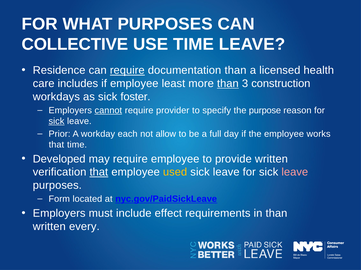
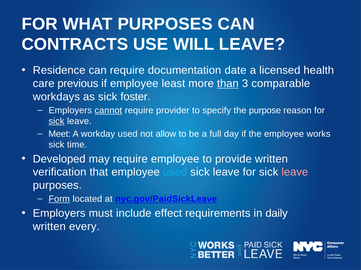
COLLECTIVE: COLLECTIVE -> CONTRACTS (75, 44)
USE TIME: TIME -> WILL (194, 44)
require underline: present -> none (127, 71)
documentation than: than -> date (235, 71)
includes: includes -> previous (78, 84)
construction: construction -> comparable (281, 84)
Prior: Prior -> Meet (60, 134)
workday each: each -> used (128, 134)
that: that -> sick (56, 145)
that underline: present -> none (99, 173)
used colour: yellow -> light blue (175, 173)
Form underline: none -> present (59, 200)
in than: than -> daily (277, 214)
